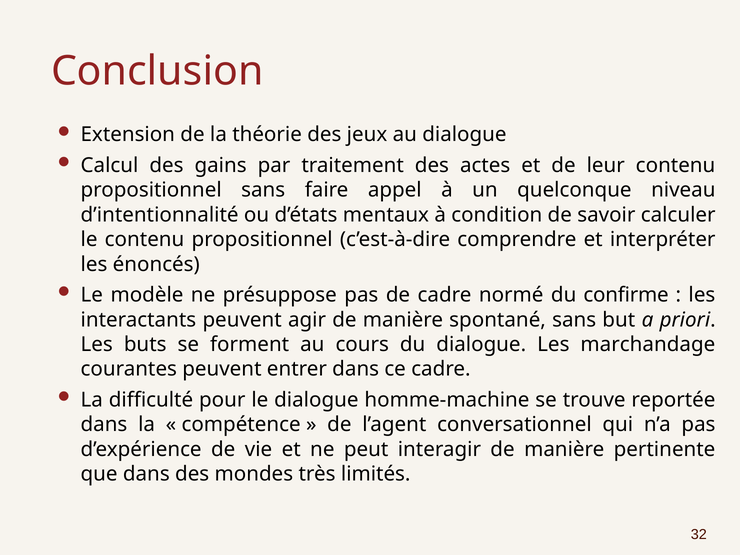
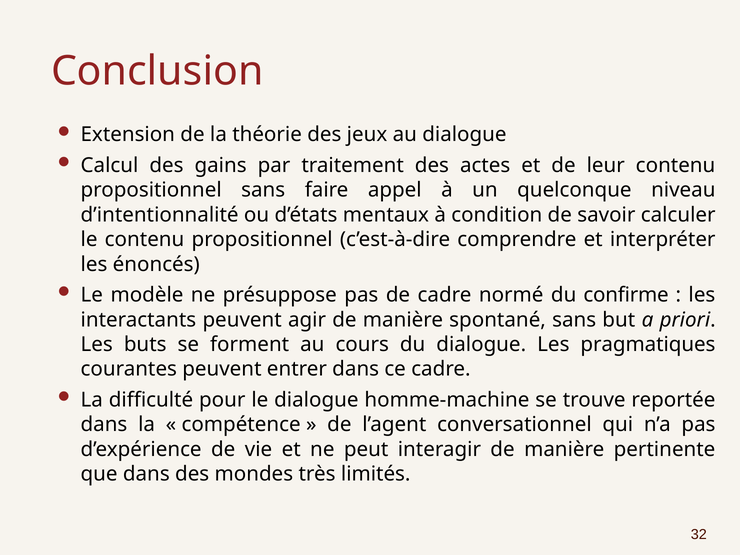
marchandage: marchandage -> pragmatiques (648, 344)
